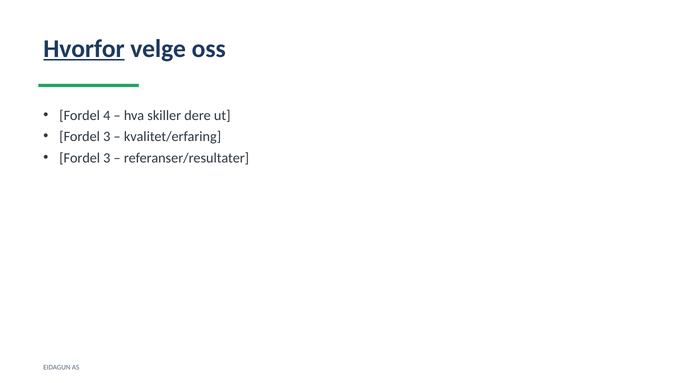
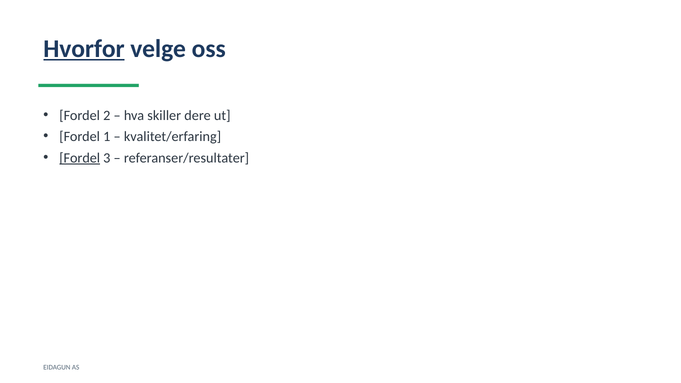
4: 4 -> 2 (107, 115)
3: 3 -> 1 (107, 137)
Fordel underline: none -> present (80, 158)
